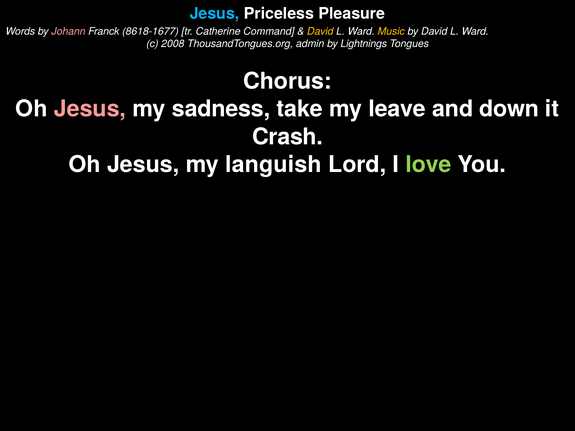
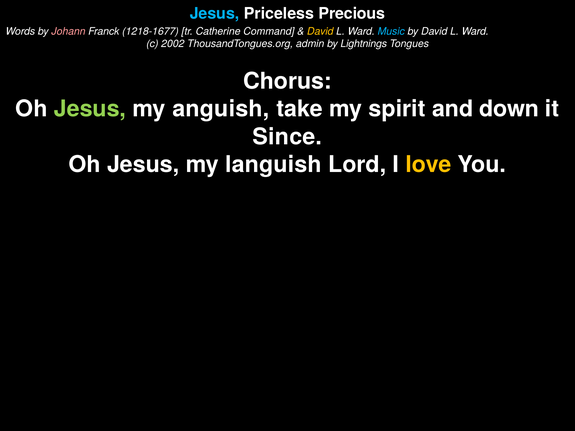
Pleasure: Pleasure -> Precious (352, 14)
8618-1677: 8618-1677 -> 1218-1677 (150, 31)
Music colour: yellow -> light blue (391, 31)
2008: 2008 -> 2002 (173, 44)
Jesus colour: pink -> light green (90, 109)
sadness: sadness -> anguish (221, 109)
leave: leave -> spirit (397, 109)
Crash: Crash -> Since (287, 137)
love colour: light green -> yellow (428, 165)
